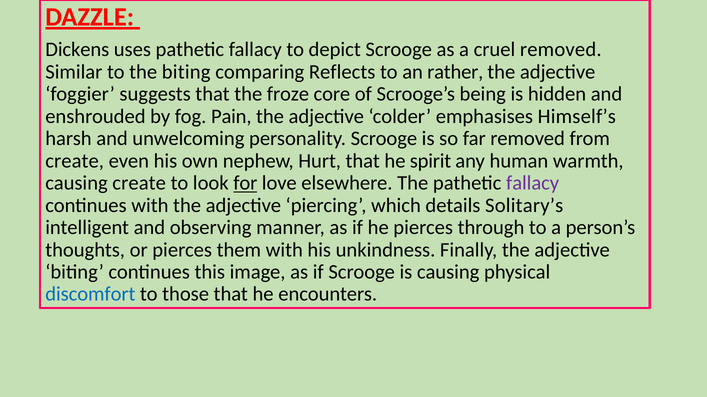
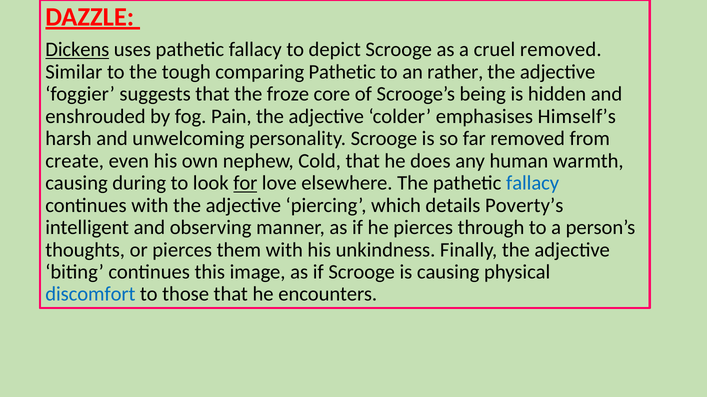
Dickens underline: none -> present (77, 50)
the biting: biting -> tough (186, 72)
comparing Reflects: Reflects -> Pathetic (342, 72)
Hurt: Hurt -> Cold (320, 161)
spirit: spirit -> does (430, 161)
causing create: create -> during (139, 183)
fallacy colour: purple -> blue (533, 183)
Solitary’s: Solitary’s -> Poverty’s (524, 206)
